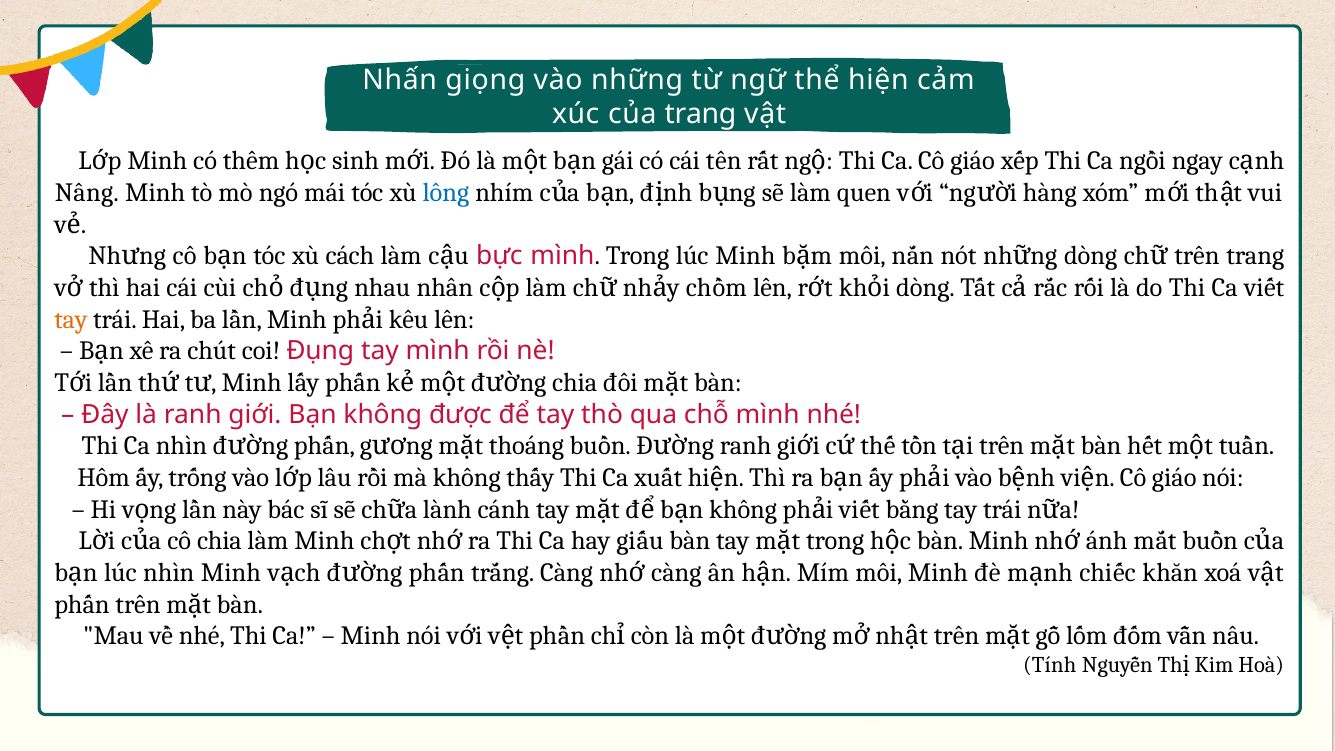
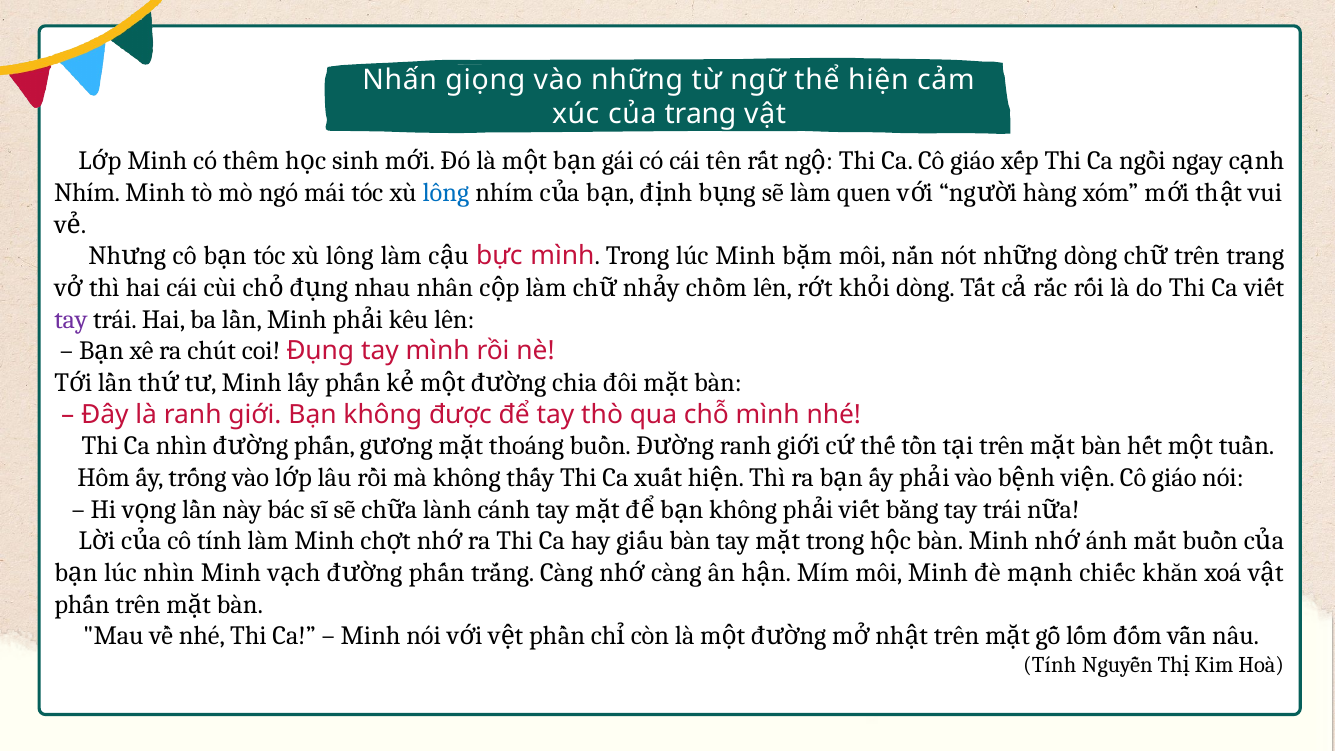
Nâng: Nâng -> Nhím (87, 193)
cách: cách -> lông (350, 256)
tay colour: orange -> purple (71, 319)
cô chia: chia -> tính (219, 541)
